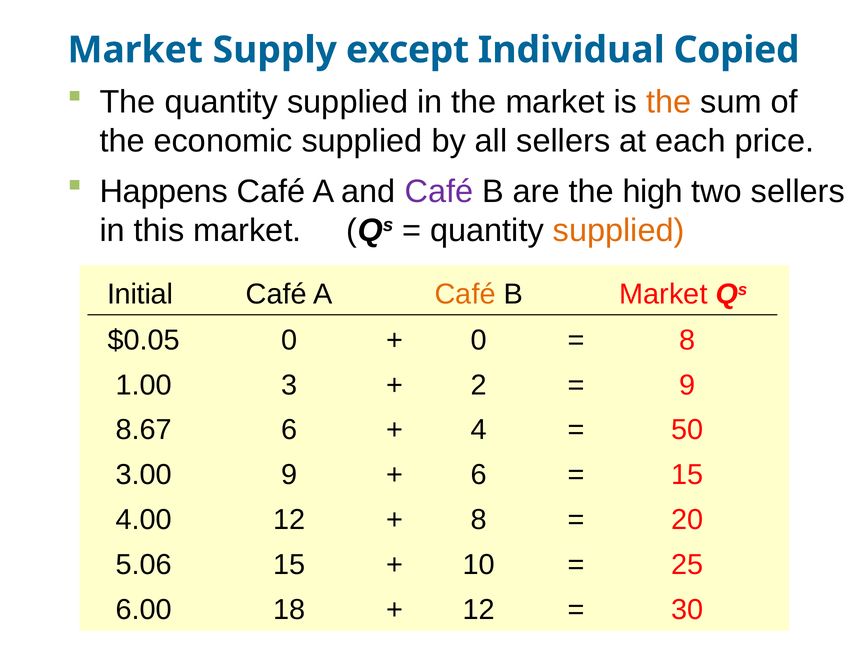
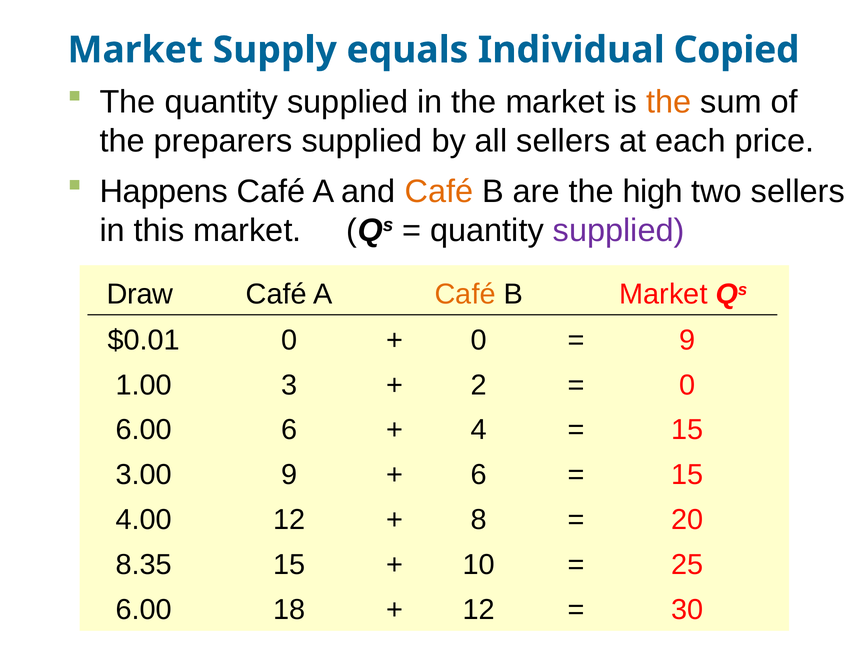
except: except -> equals (407, 50)
economic: economic -> preparers (223, 141)
Café colour: purple -> orange (439, 192)
supplied colour: orange -> purple (619, 231)
Initial: Initial -> Draw (140, 294)
$0.05: $0.05 -> $0.01 (144, 340)
8: 8 -> 9 (687, 340)
9: 9 -> 0 (687, 385)
8.67: 8.67 -> 6.00 (144, 430)
50: 50 -> 15 (687, 430)
5.06: 5.06 -> 8.35 (144, 565)
